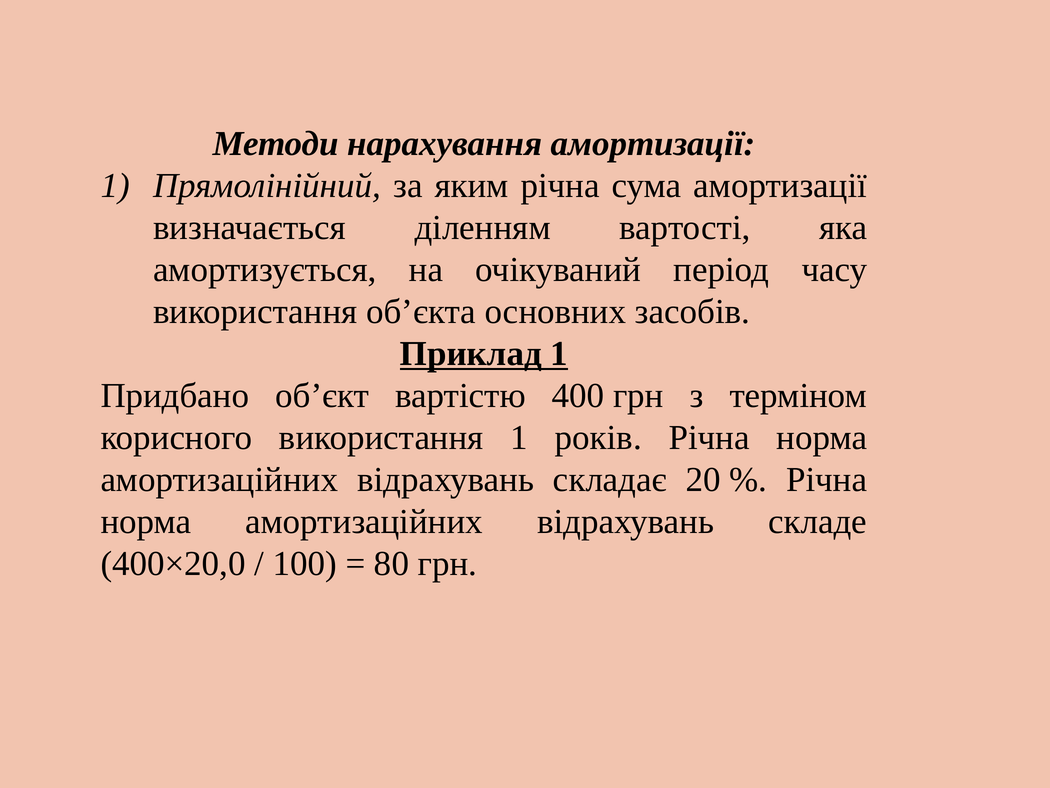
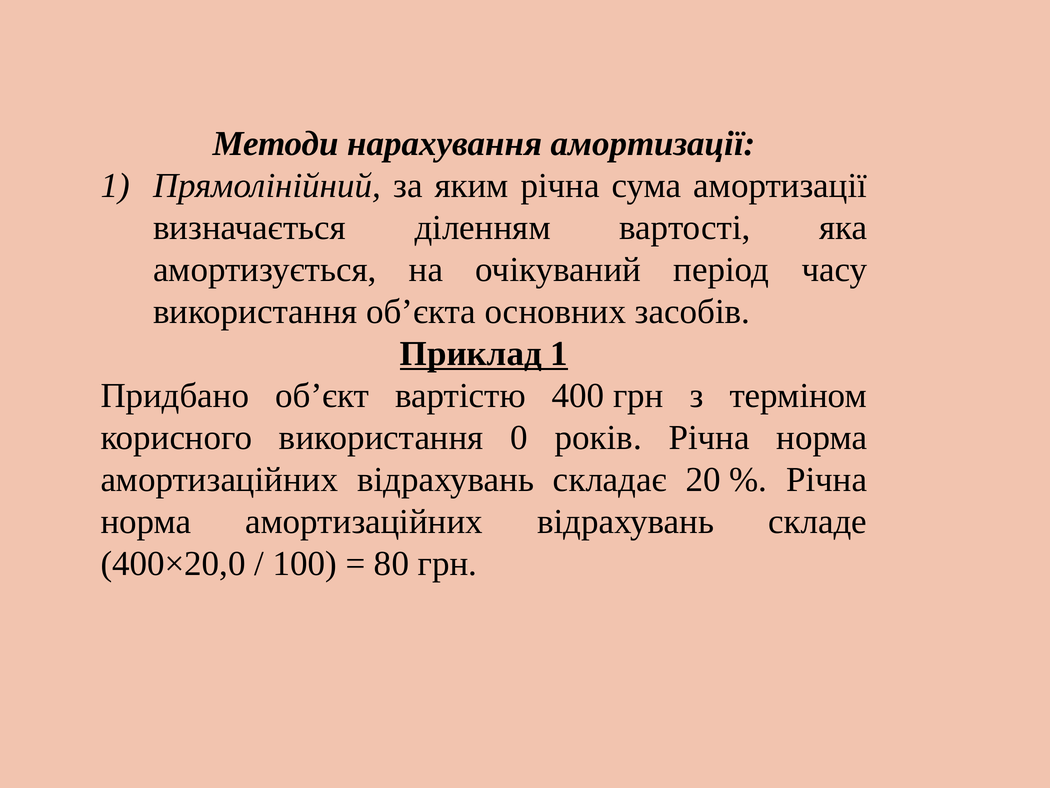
використання 1: 1 -> 0 (519, 437)
